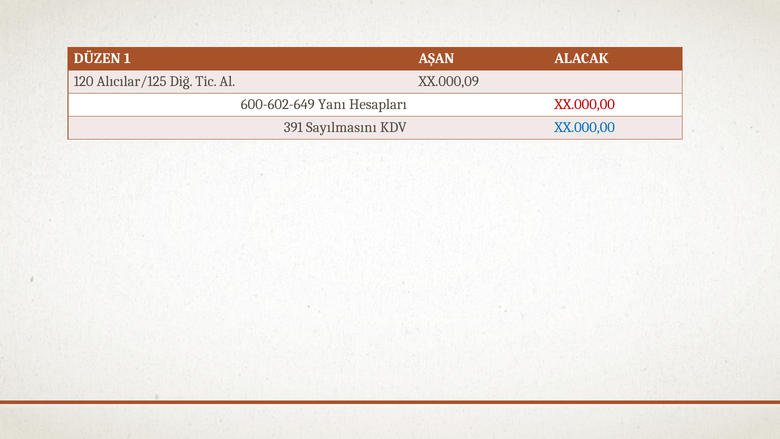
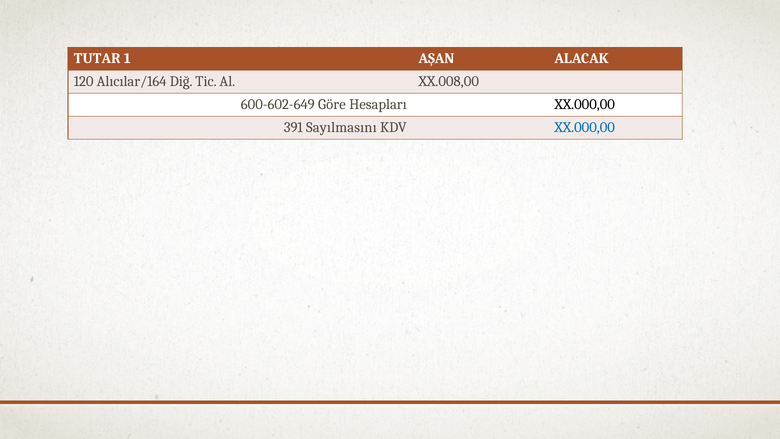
DÜZEN: DÜZEN -> TUTAR (97, 58)
Alıcılar/125: Alıcılar/125 -> Alıcılar/164 (132, 81)
XX.000,09: XX.000,09 -> XX.008,00 (449, 81)
Yanı: Yanı -> Göre (332, 104)
XX.000,00 colour: red -> black (585, 104)
